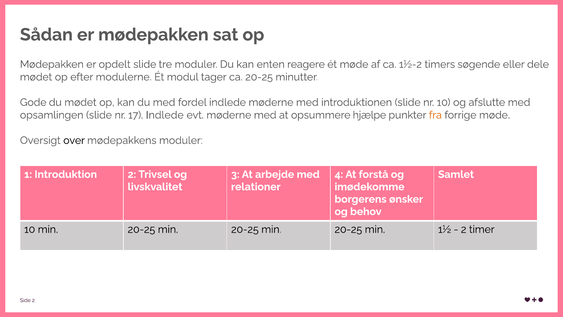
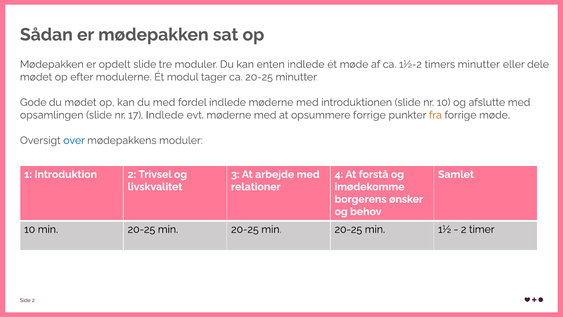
enten reagere: reagere -> indlede (306, 64)
timers søgende: søgende -> minutter (479, 64)
opsummere hjælpe: hjælpe -> forrige (369, 115)
over colour: black -> blue (74, 140)
